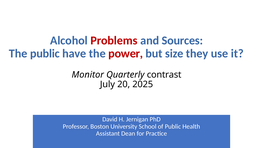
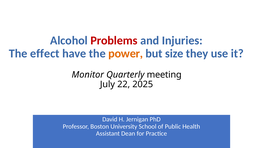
Sources: Sources -> Injuries (182, 40)
The public: public -> effect (45, 53)
power colour: red -> orange (126, 53)
contrast: contrast -> meeting (164, 75)
20: 20 -> 22 (124, 84)
